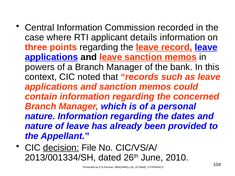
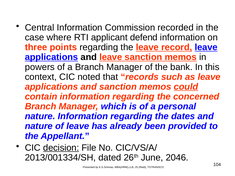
details: details -> defend (144, 37)
could underline: none -> present (186, 87)
2010: 2010 -> 2046 (177, 158)
